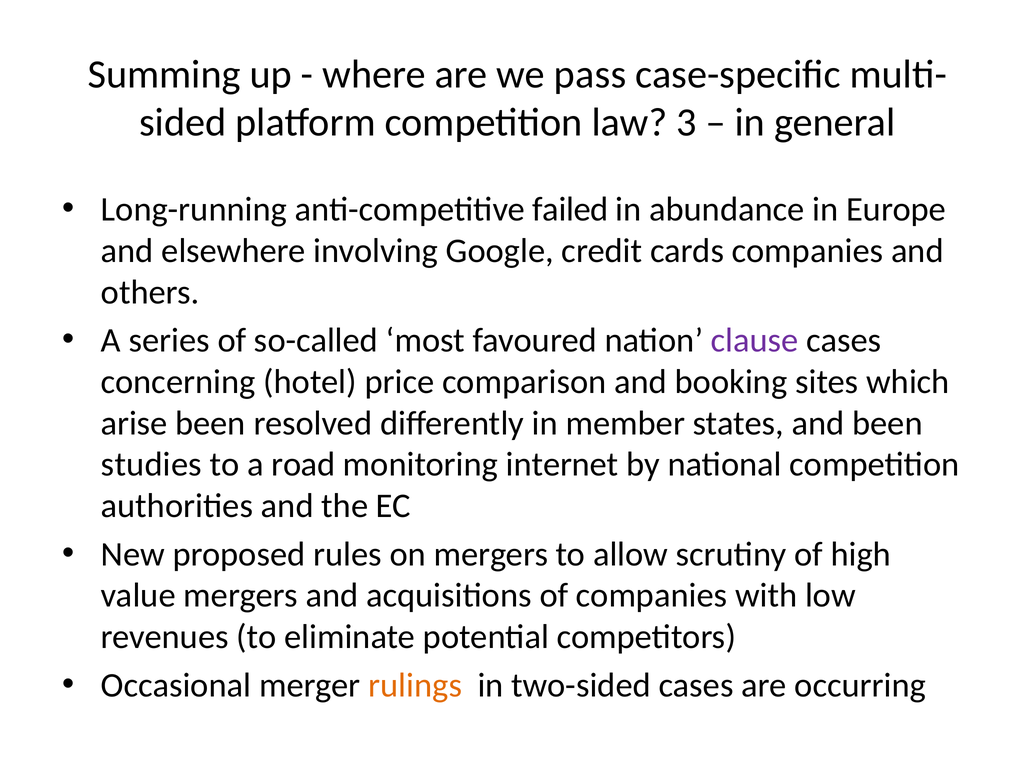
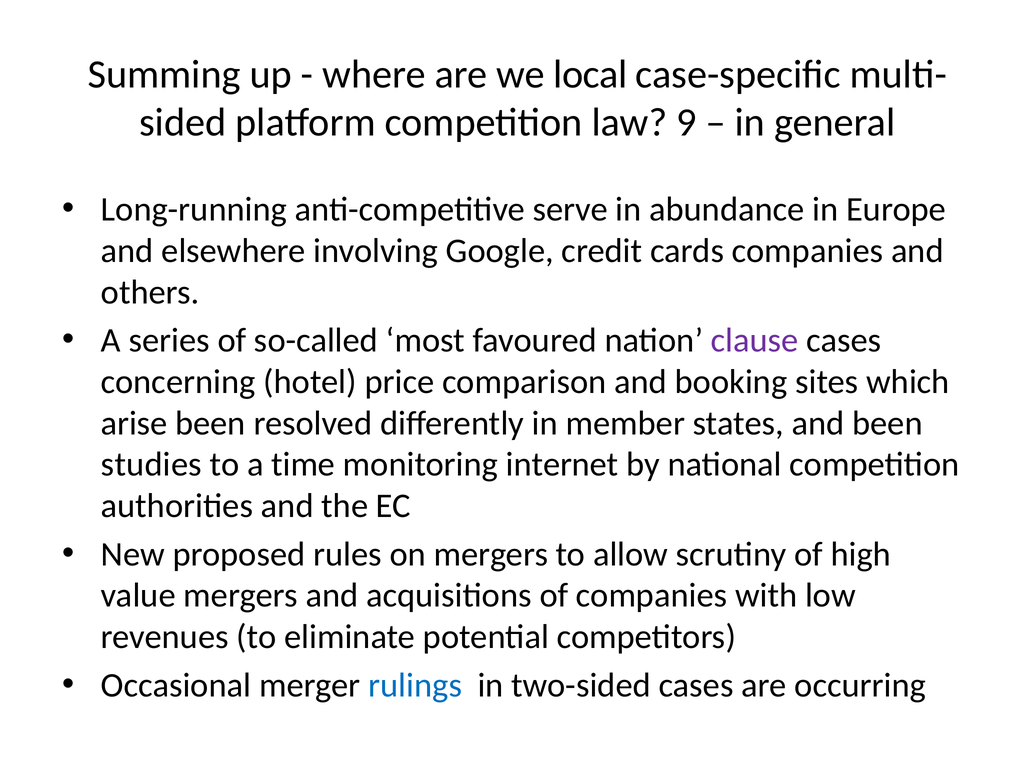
pass: pass -> local (590, 74)
3: 3 -> 9 (686, 123)
failed: failed -> serve (570, 209)
road: road -> time (303, 465)
rulings colour: orange -> blue (415, 685)
